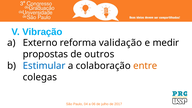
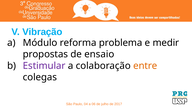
Externo: Externo -> Módulo (40, 43)
validação: validação -> problema (121, 43)
outros: outros -> ensaio (99, 54)
Estimular colour: blue -> purple (44, 66)
